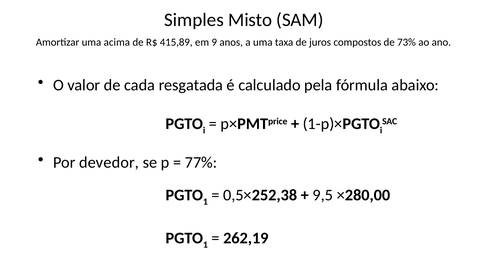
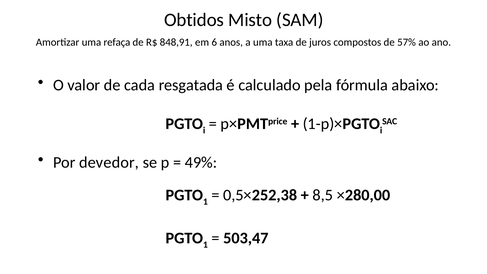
Simples: Simples -> Obtidos (194, 20)
acima: acima -> refaça (117, 42)
415,89: 415,89 -> 848,91 (176, 42)
9: 9 -> 6 (214, 42)
73%: 73% -> 57% (407, 42)
77%: 77% -> 49% (201, 162)
9,5: 9,5 -> 8,5 (323, 195)
262,19: 262,19 -> 503,47 (246, 238)
